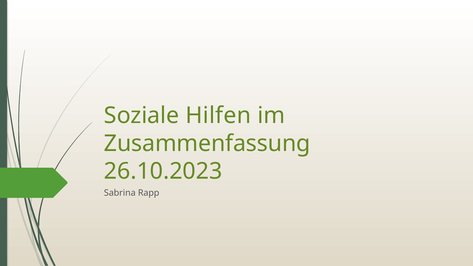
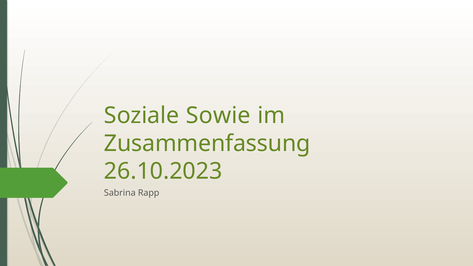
Hilfen: Hilfen -> Sowie (218, 116)
